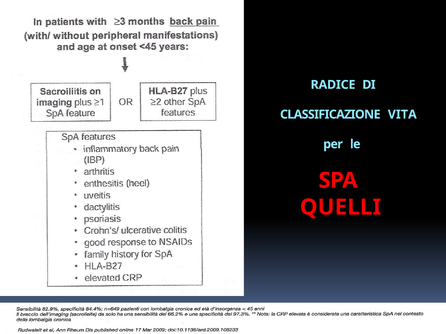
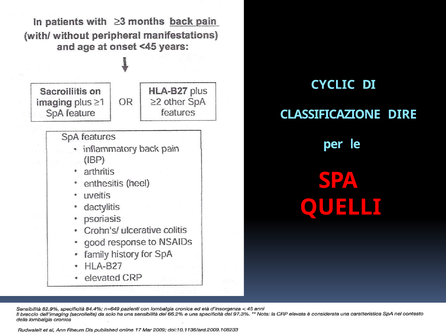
RADICE: RADICE -> CYCLIC (333, 85)
VITA: VITA -> DIRE (402, 115)
